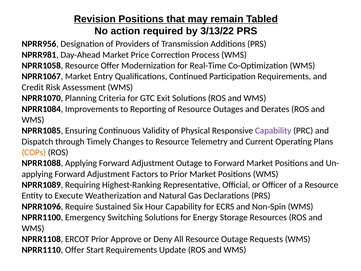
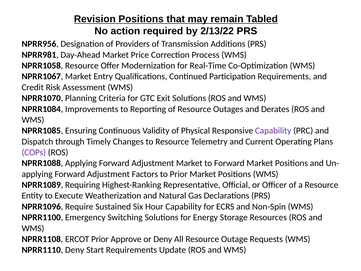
3/13/22: 3/13/22 -> 2/13/22 (217, 31)
COPs colour: orange -> purple (34, 152)
Adjustment Outage: Outage -> Market (189, 163)
NPRR1110 Offer: Offer -> Deny (75, 250)
